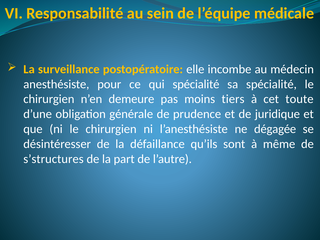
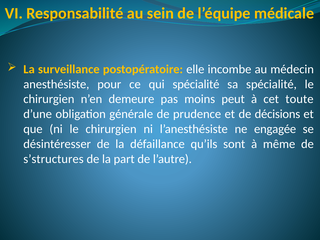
tiers: tiers -> peut (233, 99)
juridique: juridique -> décisions (277, 114)
dégagée: dégagée -> engagée (275, 129)
